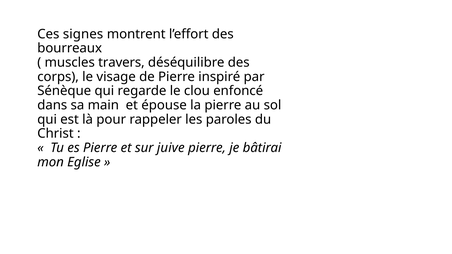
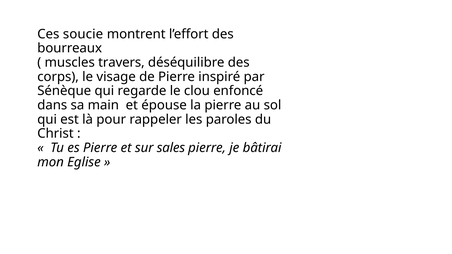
signes: signes -> soucie (83, 34)
juive: juive -> sales (171, 148)
